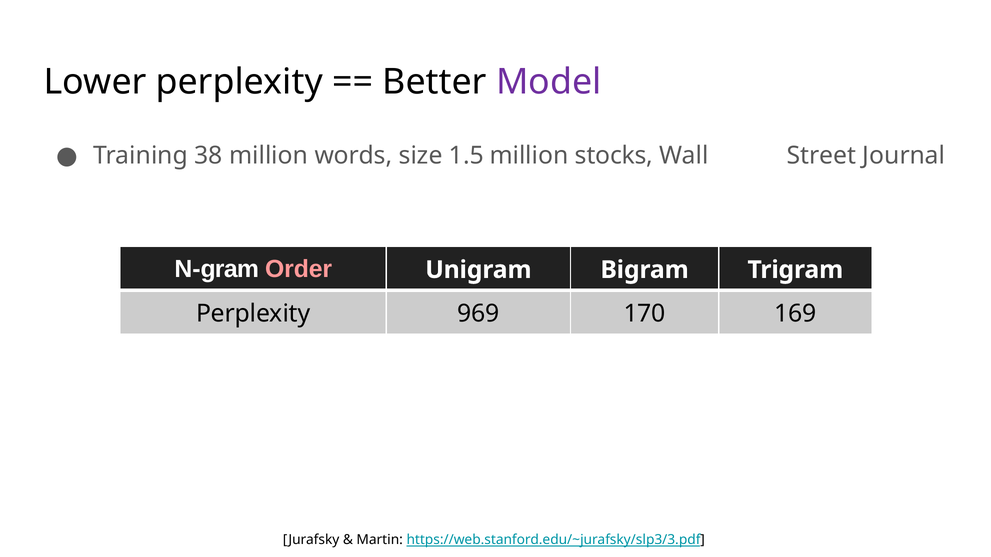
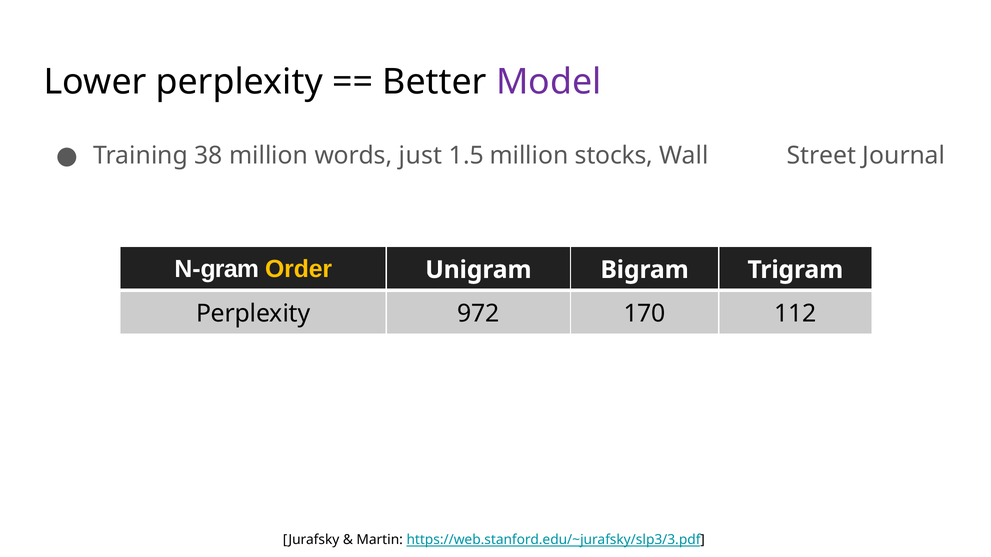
size: size -> just (421, 156)
Order colour: pink -> yellow (299, 269)
969: 969 -> 972 (478, 314)
169: 169 -> 112 (795, 314)
